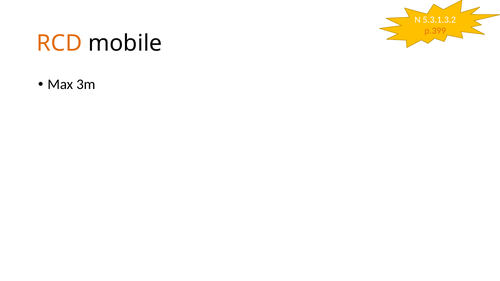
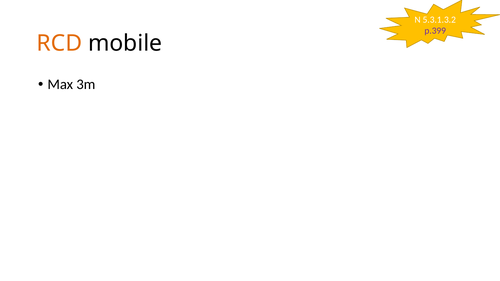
p.399 colour: orange -> purple (435, 31)
